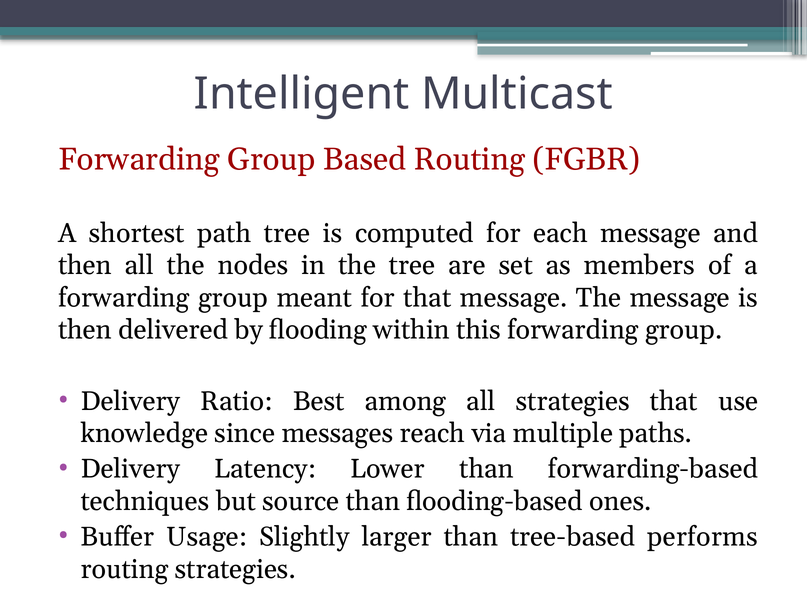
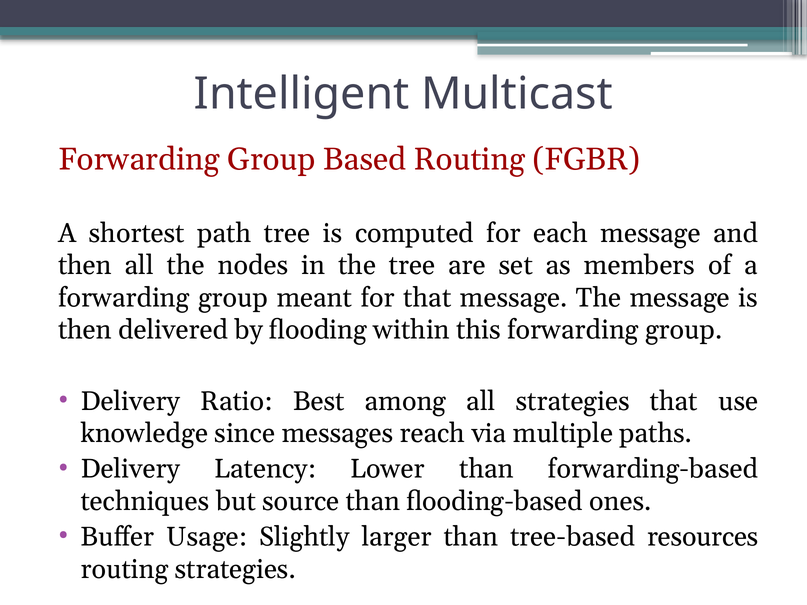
performs: performs -> resources (703, 537)
